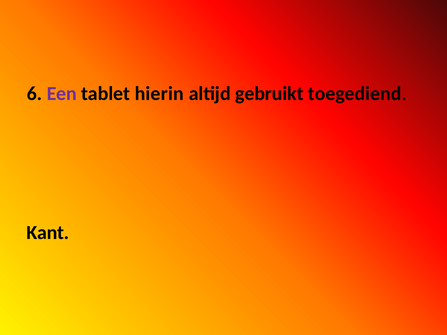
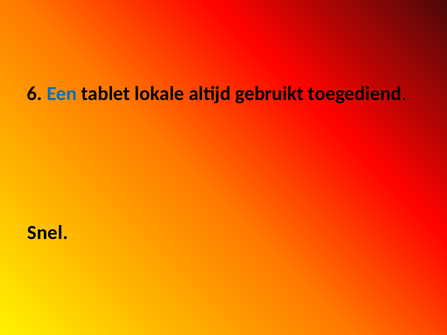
Een colour: purple -> blue (62, 94)
hierin: hierin -> lokale (159, 94)
Kant: Kant -> Snel (48, 233)
